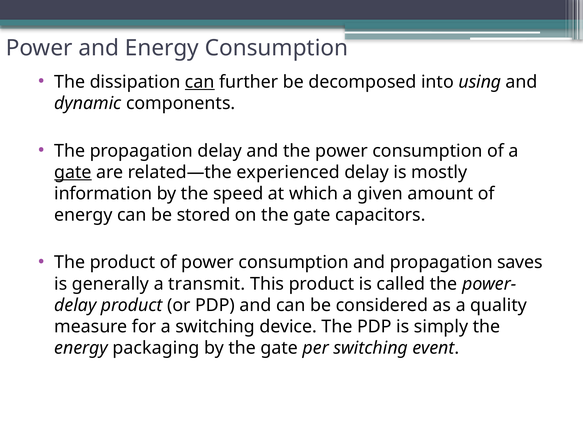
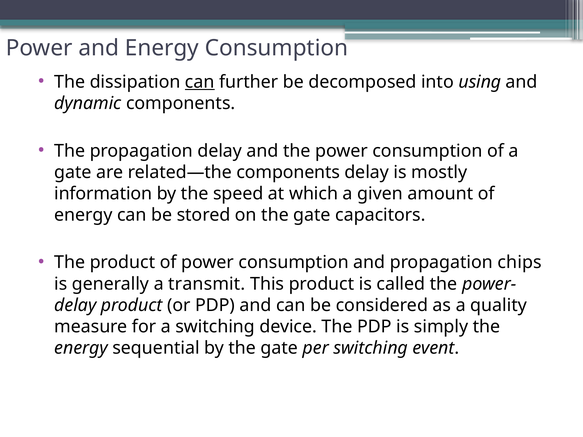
gate underline: present -> none (73, 172)
related—the experienced: experienced -> components (288, 172)
saves: saves -> chips (520, 263)
packaging: packaging -> sequential (156, 348)
